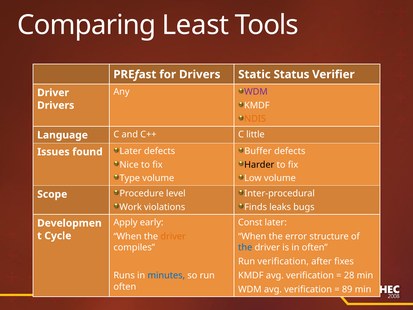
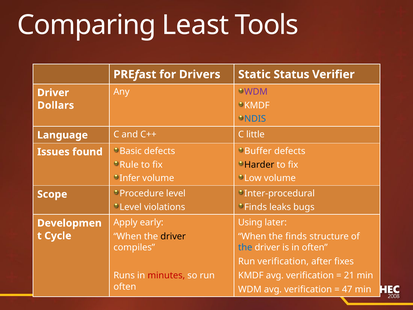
Drivers: Drivers -> Dollars (56, 105)
NDIS colour: orange -> blue (255, 119)
found Later: Later -> Basic (131, 151)
Nice: Nice -> Rule (129, 165)
Type: Type -> Infer (130, 178)
Work: Work -> Level (131, 207)
Const: Const -> Using (250, 222)
driver colour: orange -> black (173, 236)
the error: error -> finds (296, 236)
minutes colour: blue -> red (166, 275)
28: 28 -> 21 (349, 275)
89: 89 -> 47 (347, 289)
